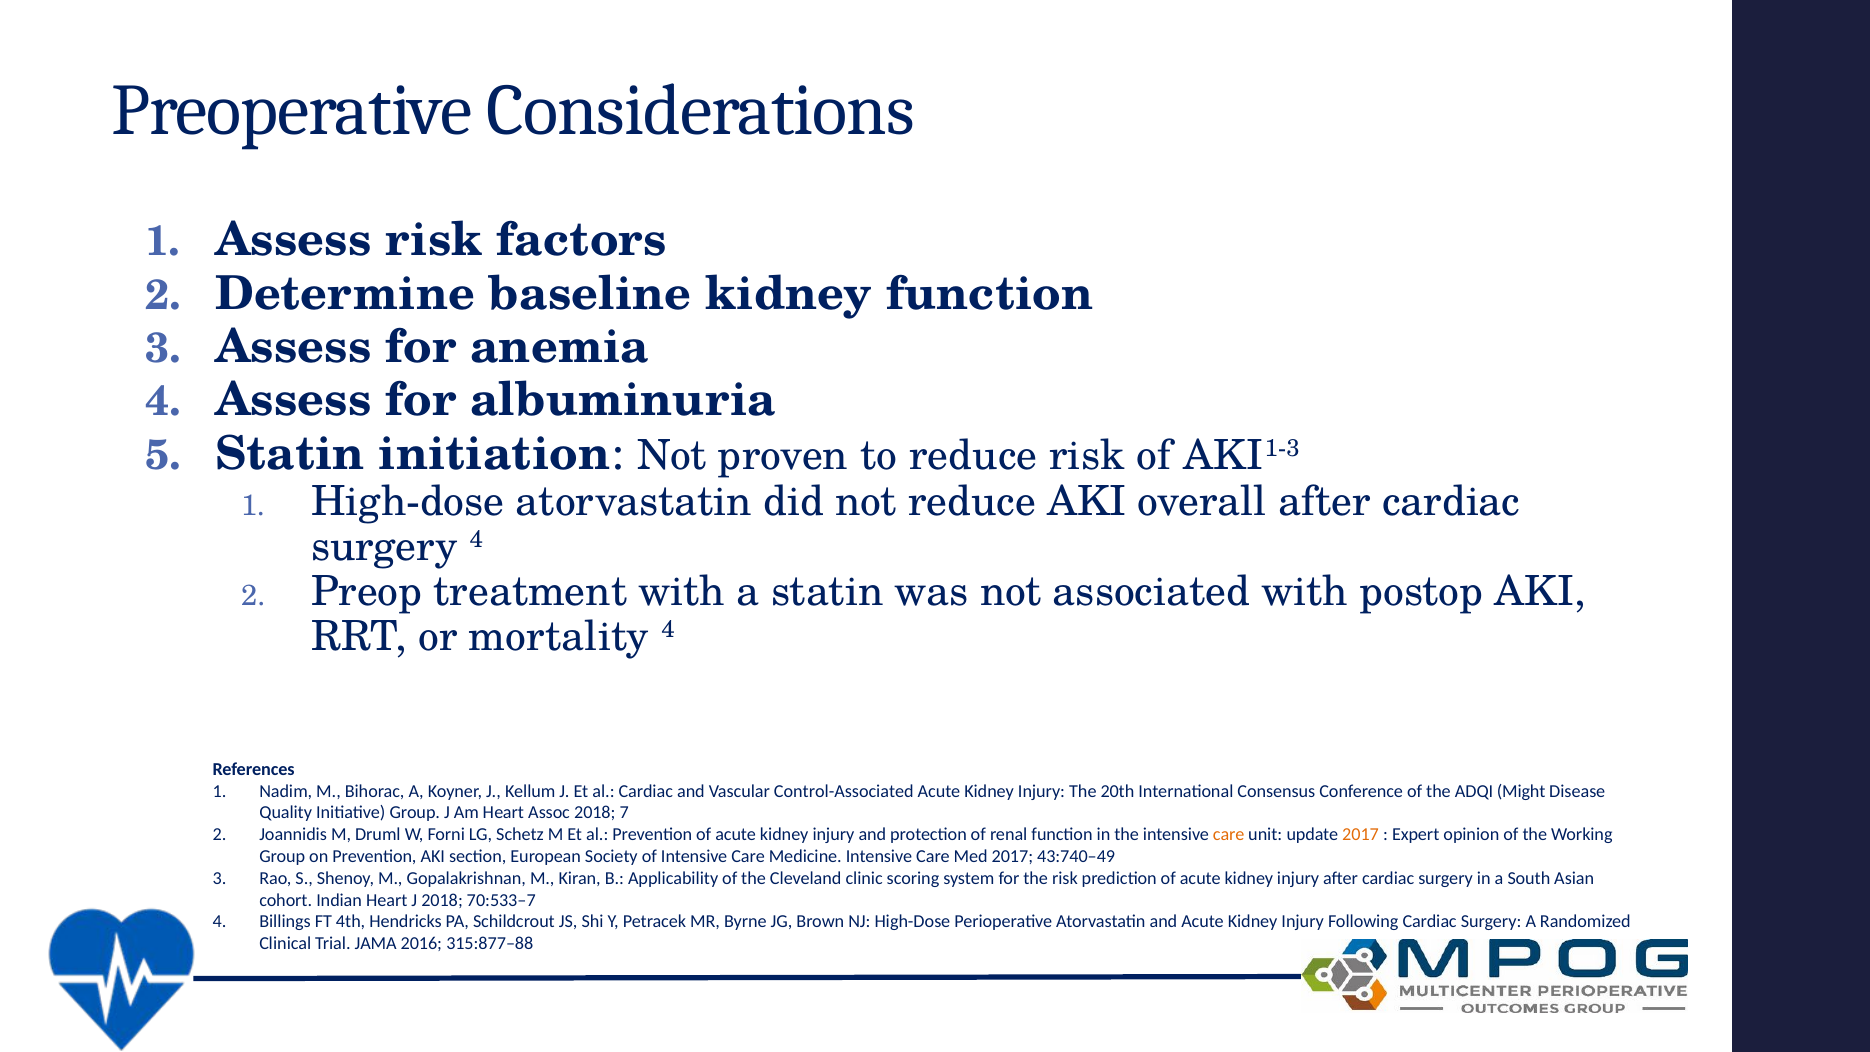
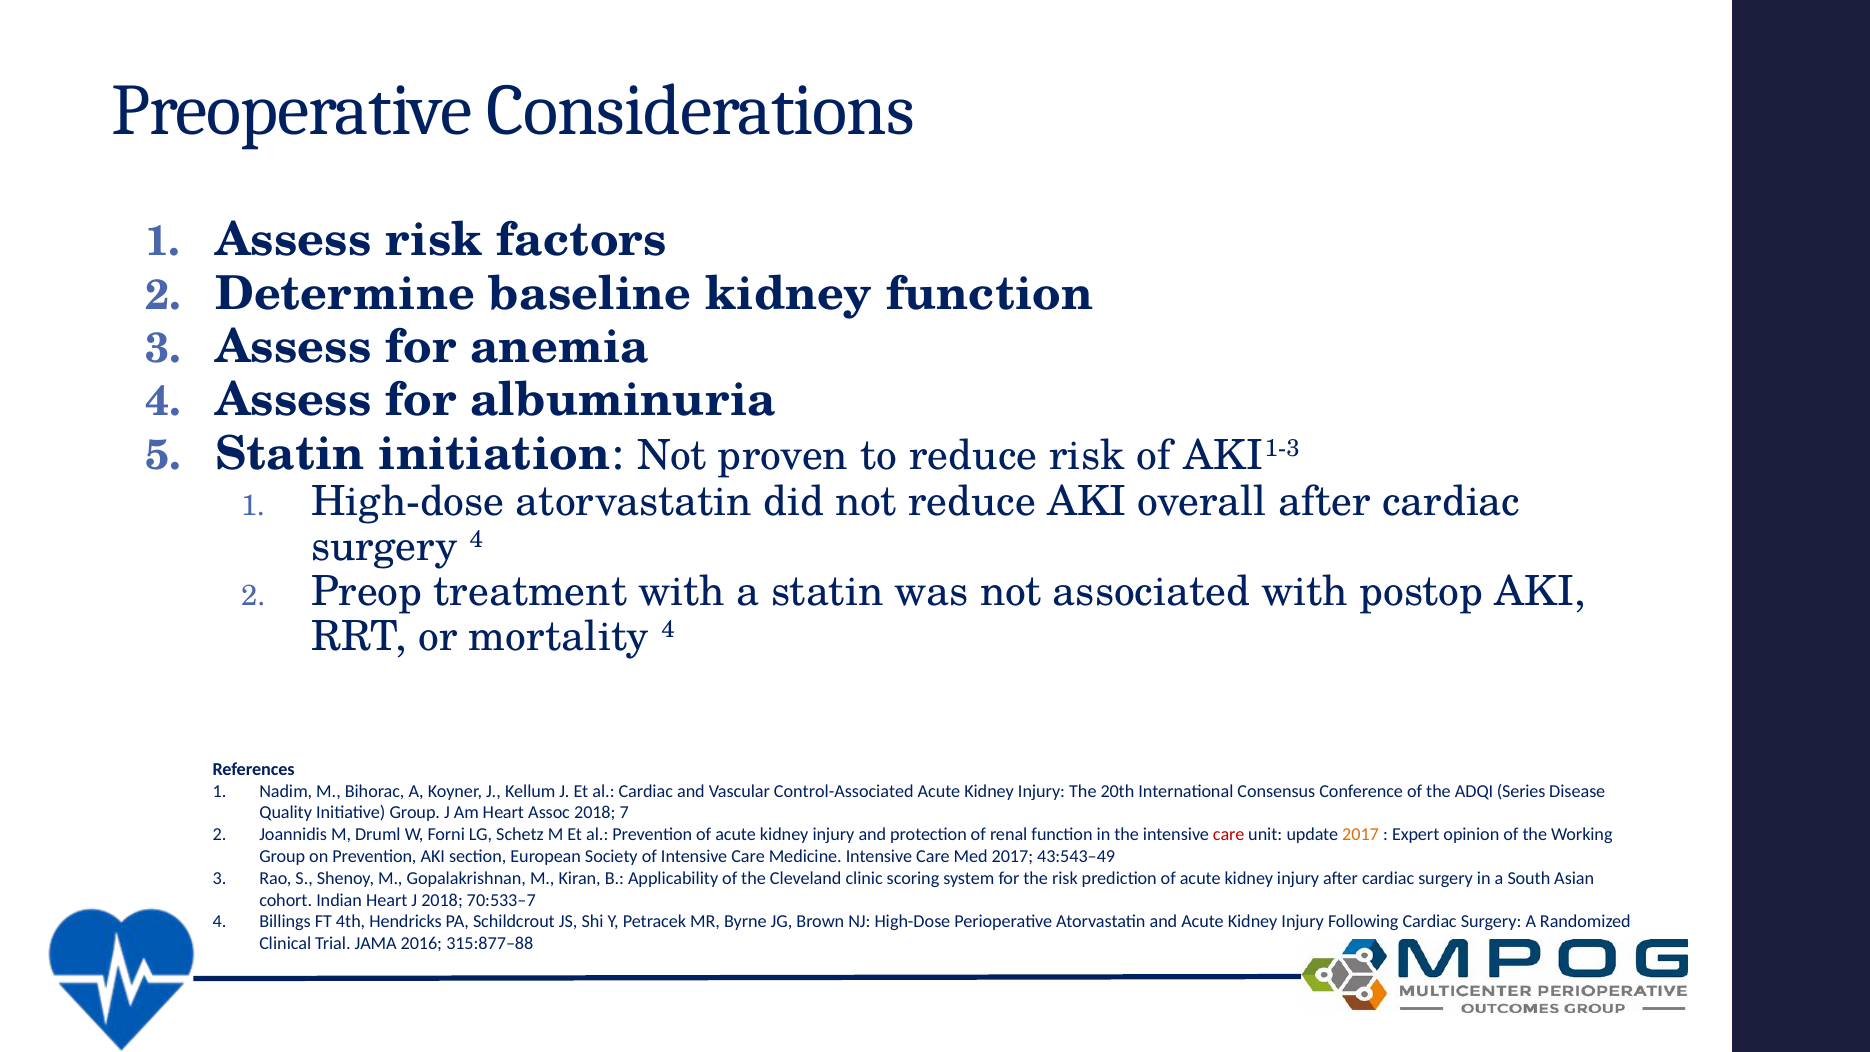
Might: Might -> Series (1521, 791)
care colour: orange -> red (1229, 835)
43:740–49: 43:740–49 -> 43:543–49 (1076, 856)
